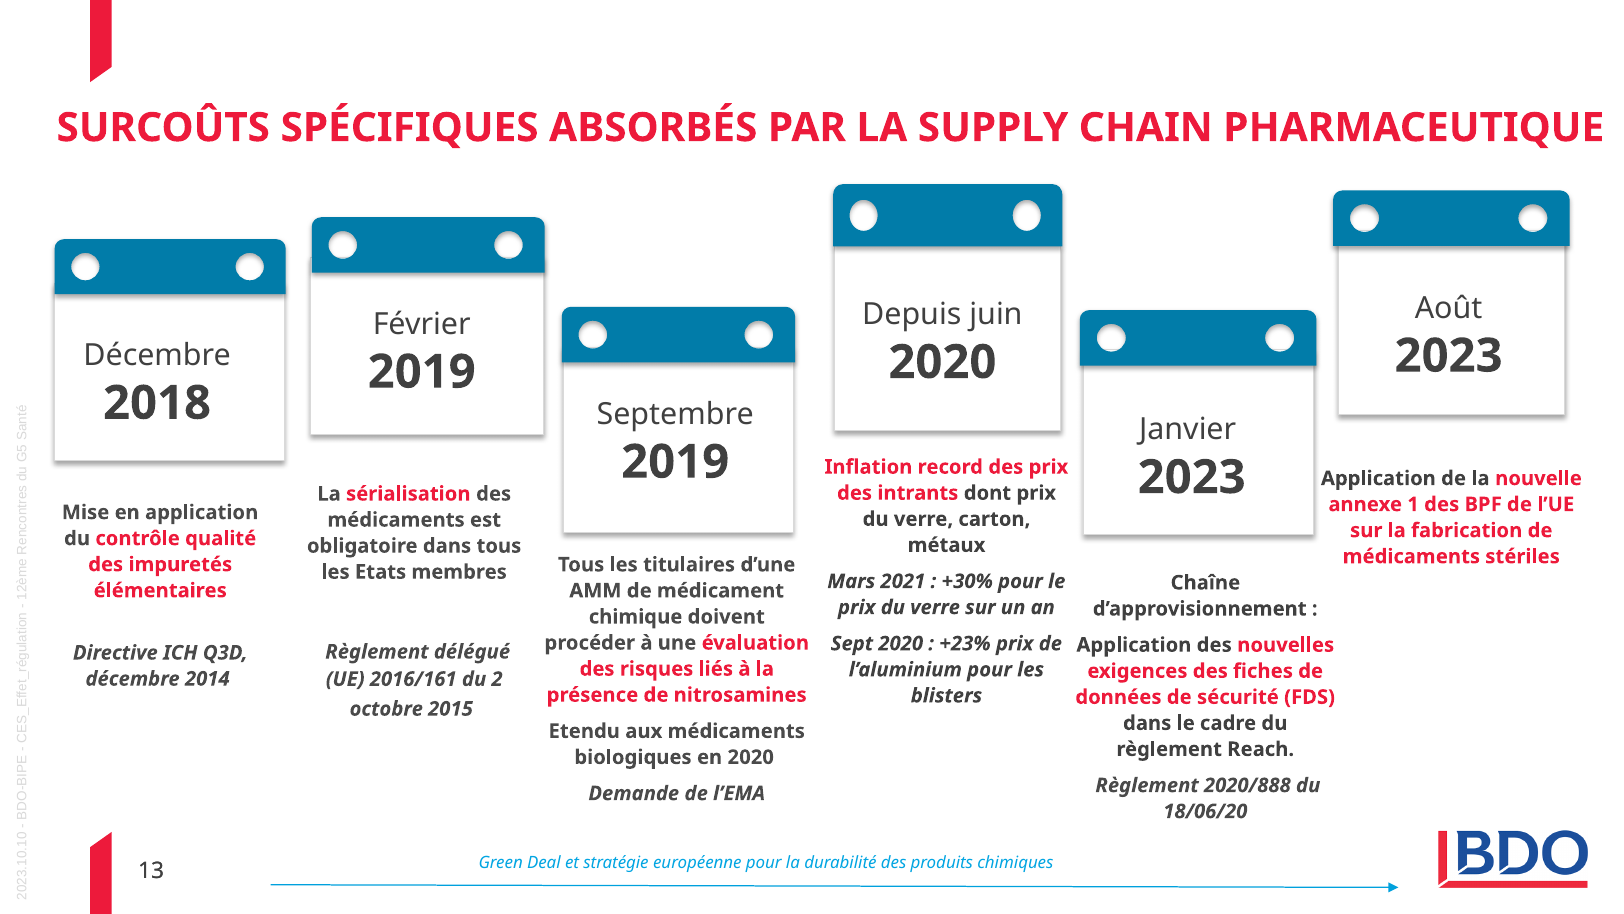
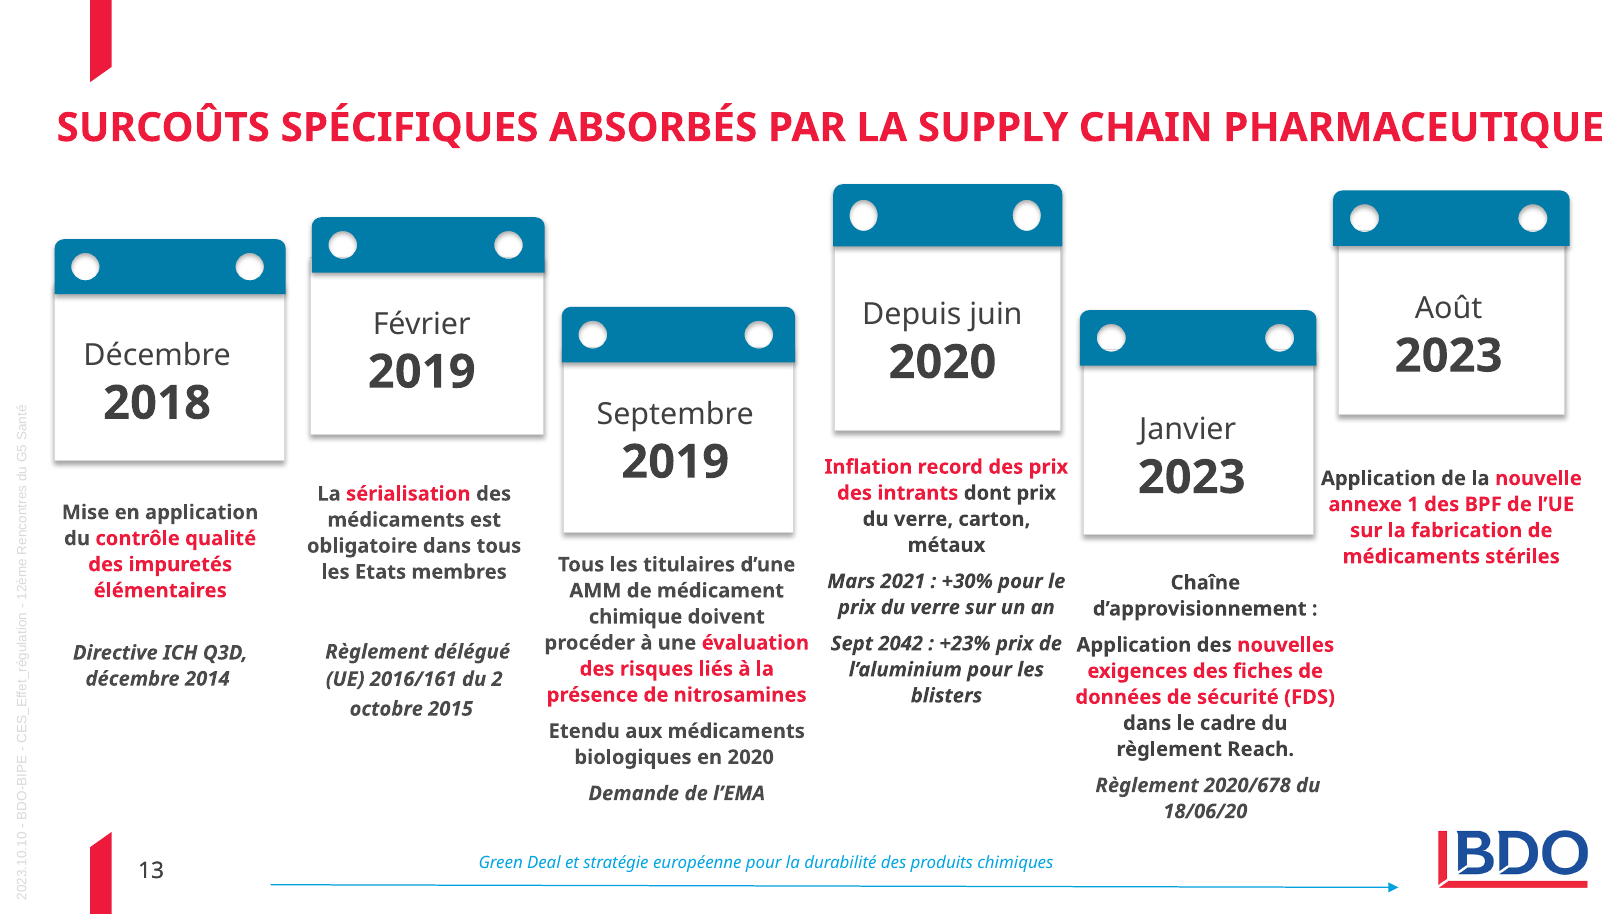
Sept 2020: 2020 -> 2042 (901, 643)
2020/888: 2020/888 -> 2020/678 (1247, 785)
